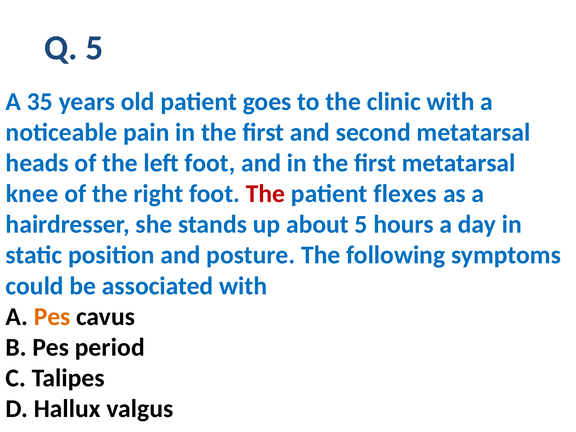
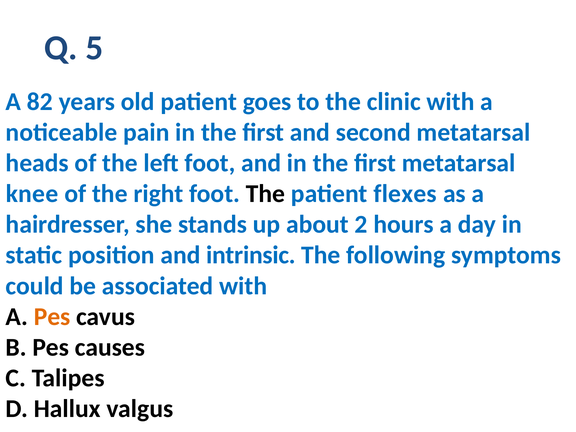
35: 35 -> 82 (40, 102)
The colour: red -> black (266, 194)
about 5: 5 -> 2 (361, 224)
posture: posture -> intrinsic (251, 255)
period: period -> causes (110, 347)
